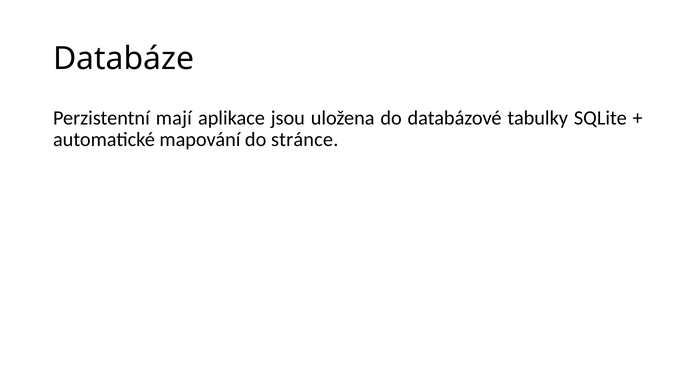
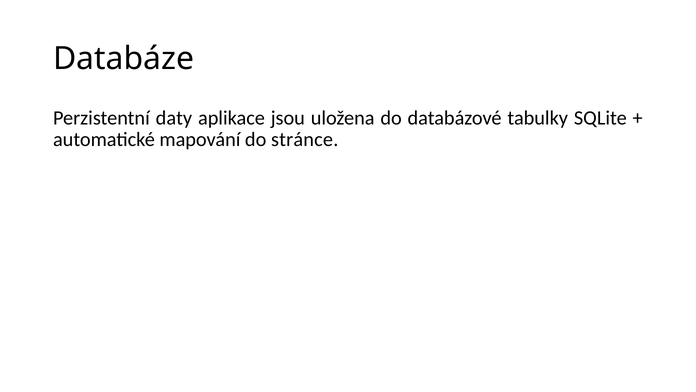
mají: mají -> daty (174, 118)
